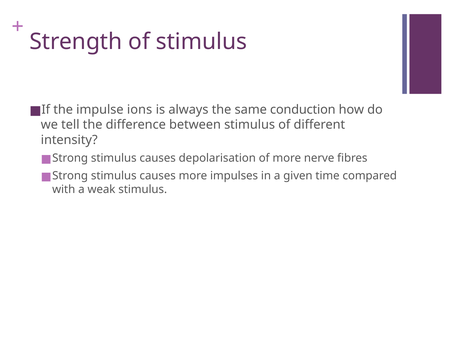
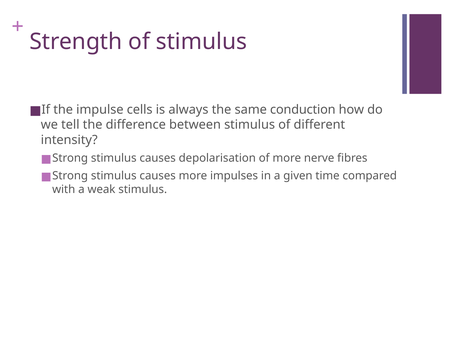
ions: ions -> cells (140, 110)
